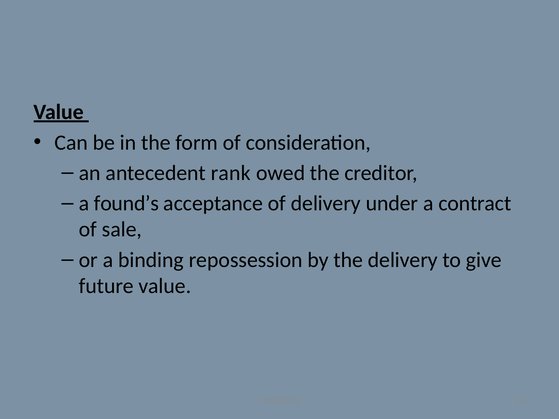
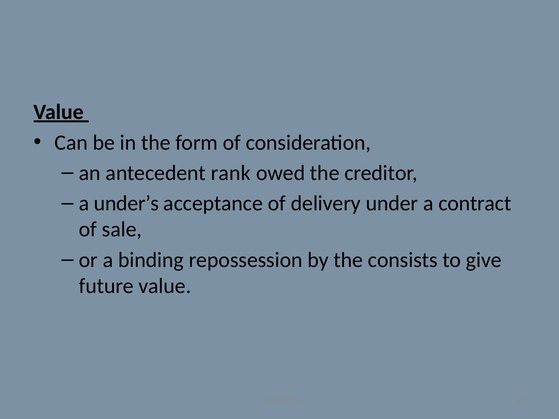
found’s: found’s -> under’s (126, 204)
the delivery: delivery -> consists (403, 260)
